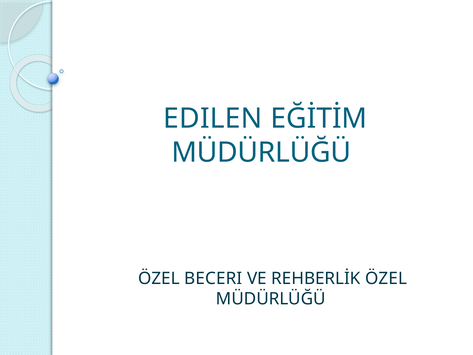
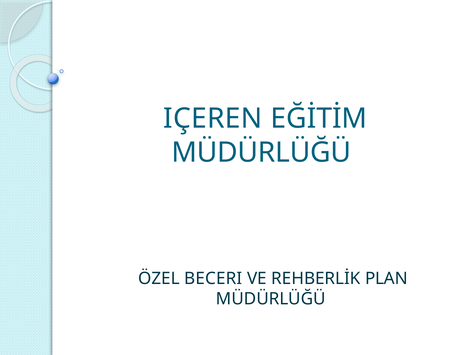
EDILEN: EDILEN -> IÇEREN (213, 118)
REHBERLİK ÖZEL: ÖZEL -> PLAN (386, 278)
